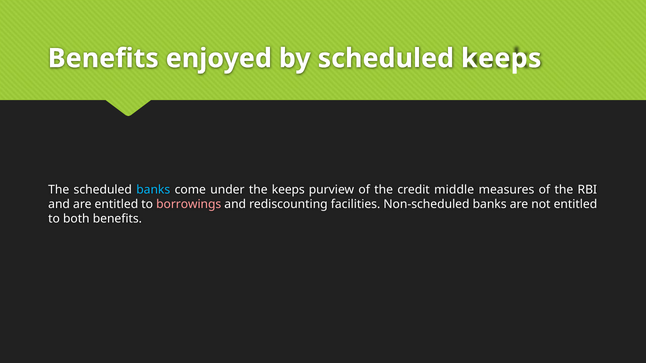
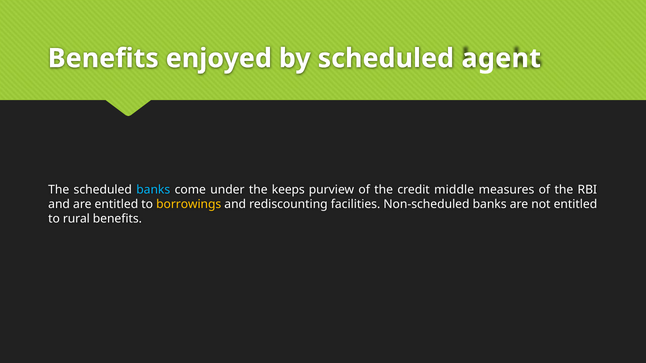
scheduled keeps: keeps -> agent (501, 58)
borrowings colour: pink -> yellow (189, 204)
both: both -> rural (76, 219)
